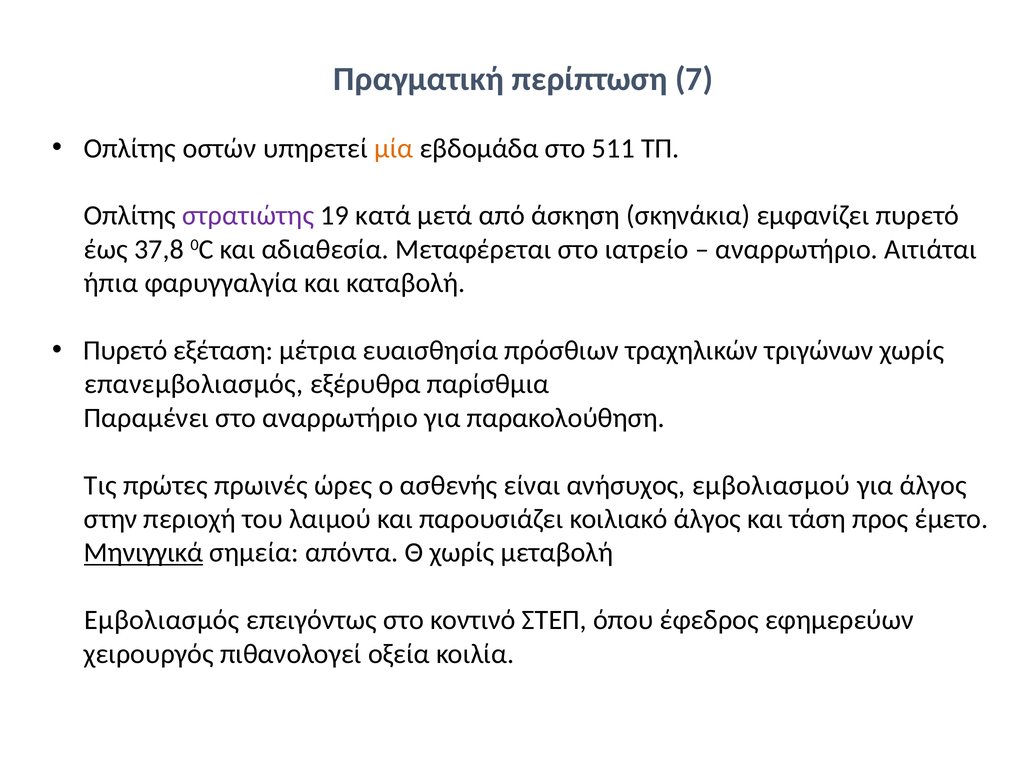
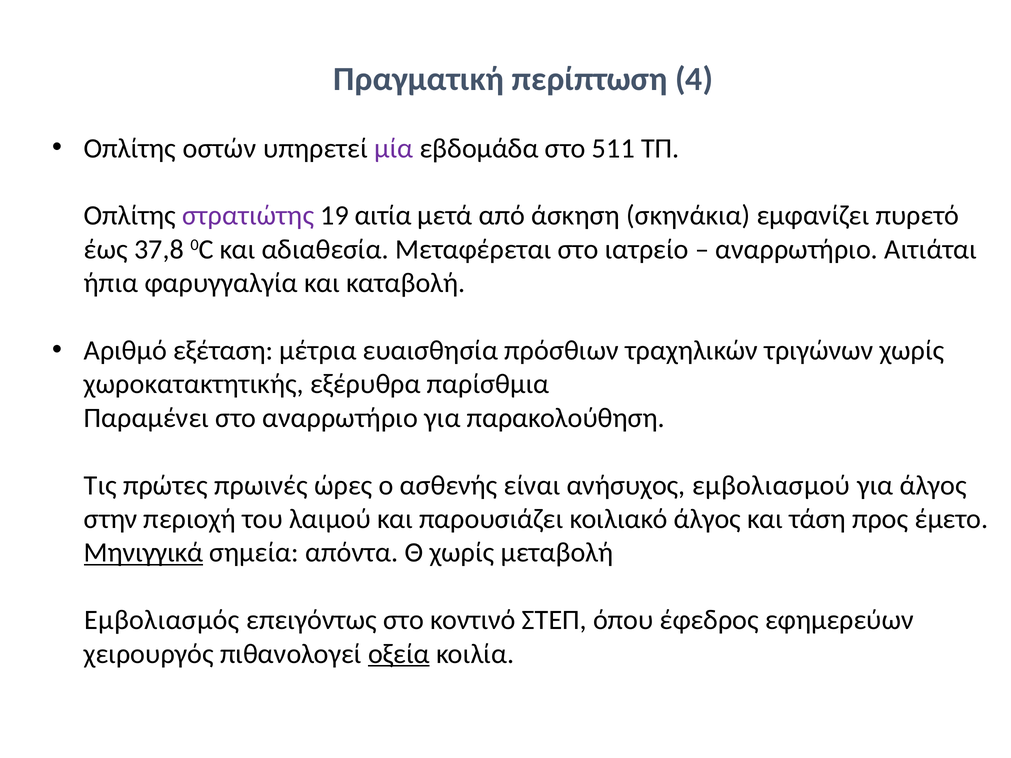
7: 7 -> 4 (694, 79)
μία colour: orange -> purple (394, 148)
κατά: κατά -> αιτία (383, 216)
Πυρετό: Πυρετό -> Αριθμό (125, 351)
επανεμβολιασμός: επανεμβολιασμός -> χωροκατακτητικής (194, 384)
οξεία underline: none -> present (399, 654)
